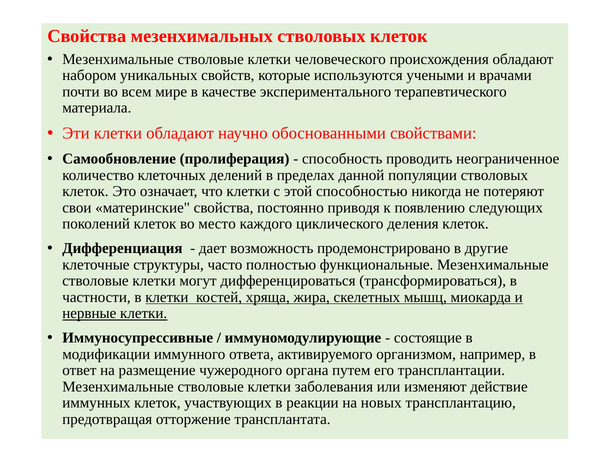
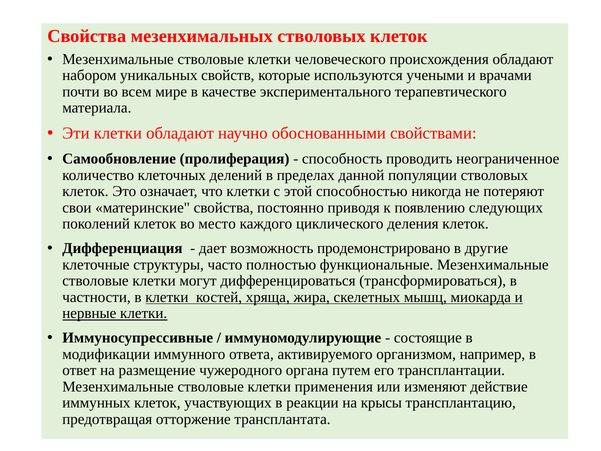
заболевания: заболевания -> применения (334, 386)
новых: новых -> крысы (381, 403)
